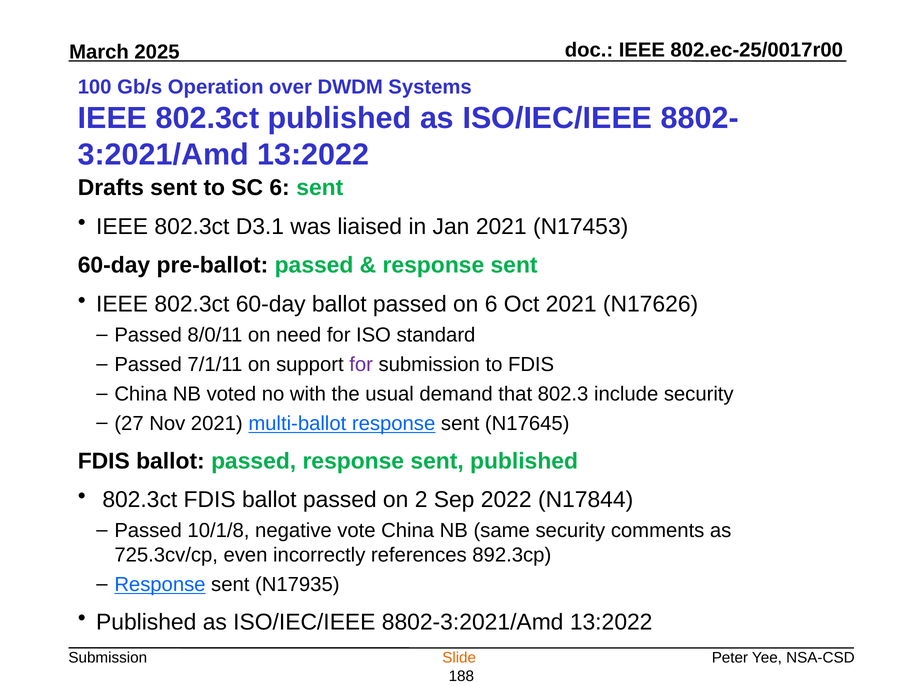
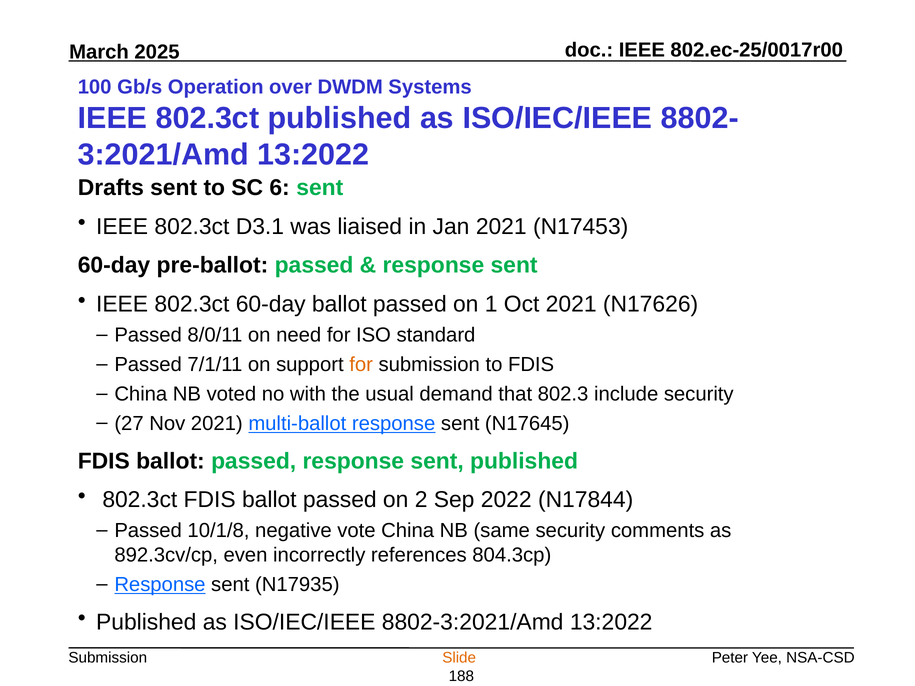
on 6: 6 -> 1 (491, 304)
for colour: purple -> orange (361, 365)
725.3cv/cp: 725.3cv/cp -> 892.3cv/cp (166, 555)
892.3cp: 892.3cp -> 804.3cp (512, 555)
